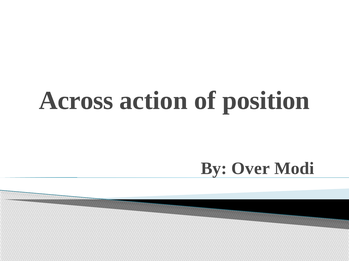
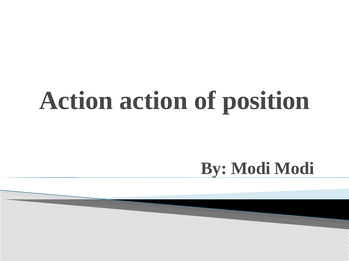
Across: Across -> Action (76, 101)
By Over: Over -> Modi (251, 169)
